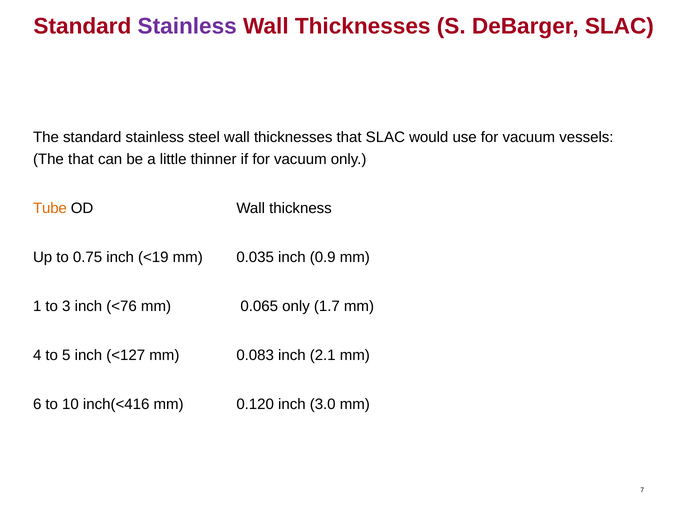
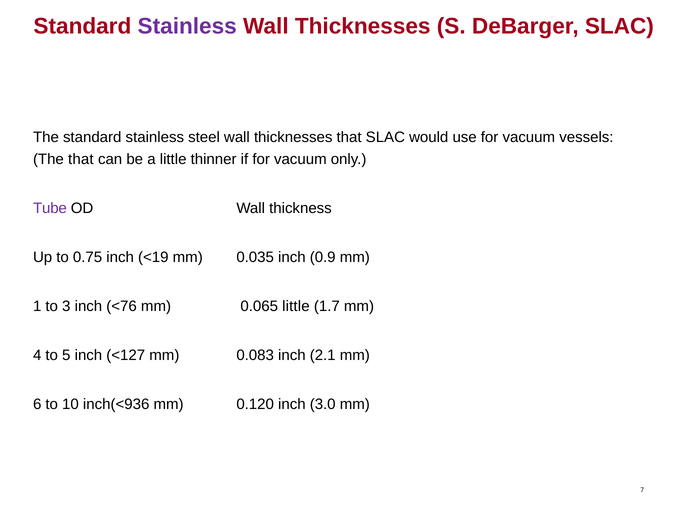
Tube colour: orange -> purple (50, 208)
0.065 only: only -> little (296, 306)
inch(<416: inch(<416 -> inch(<936 (116, 404)
